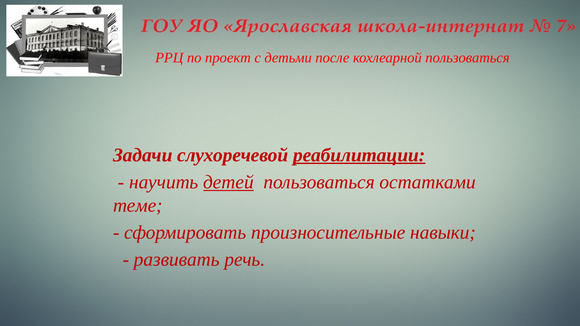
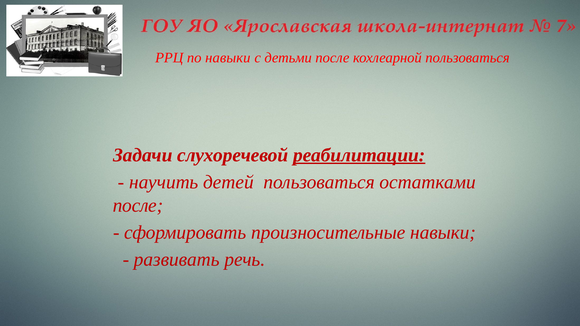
по проект: проект -> навыки (228, 58)
детей underline: present -> none (229, 182)
теме: теме -> после (138, 205)
